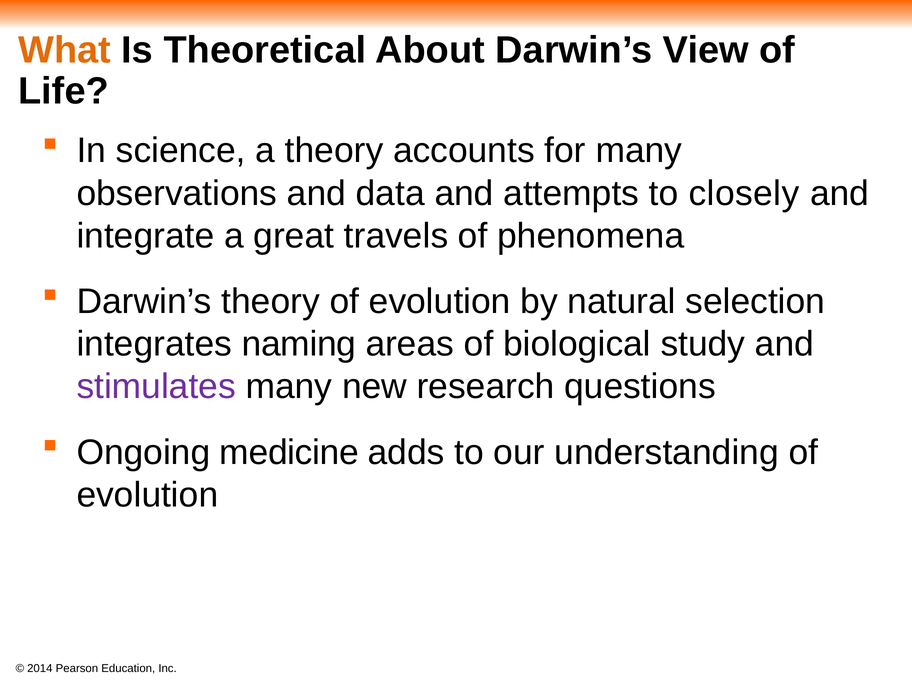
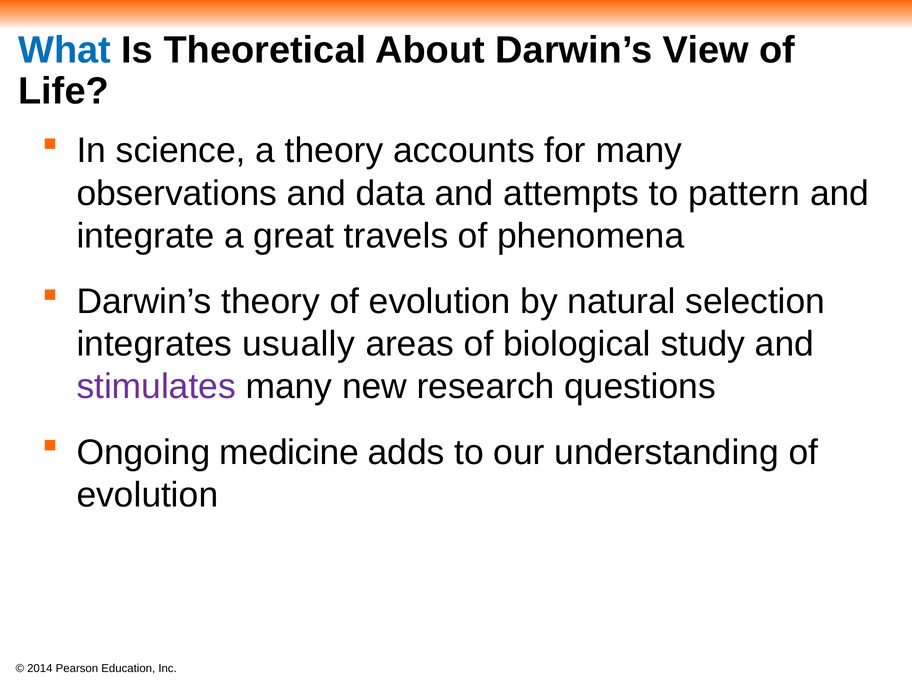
What colour: orange -> blue (65, 50)
closely: closely -> pattern (744, 193)
naming: naming -> usually (299, 344)
